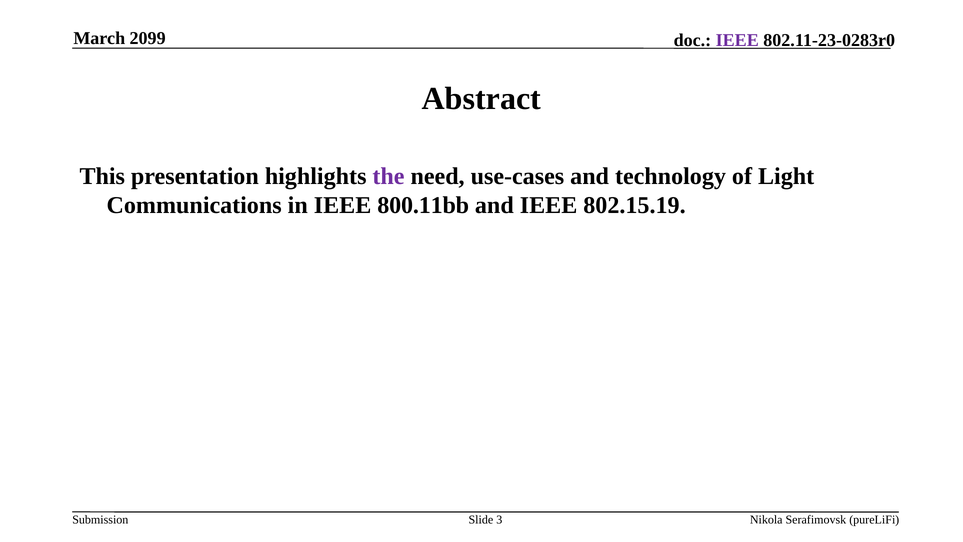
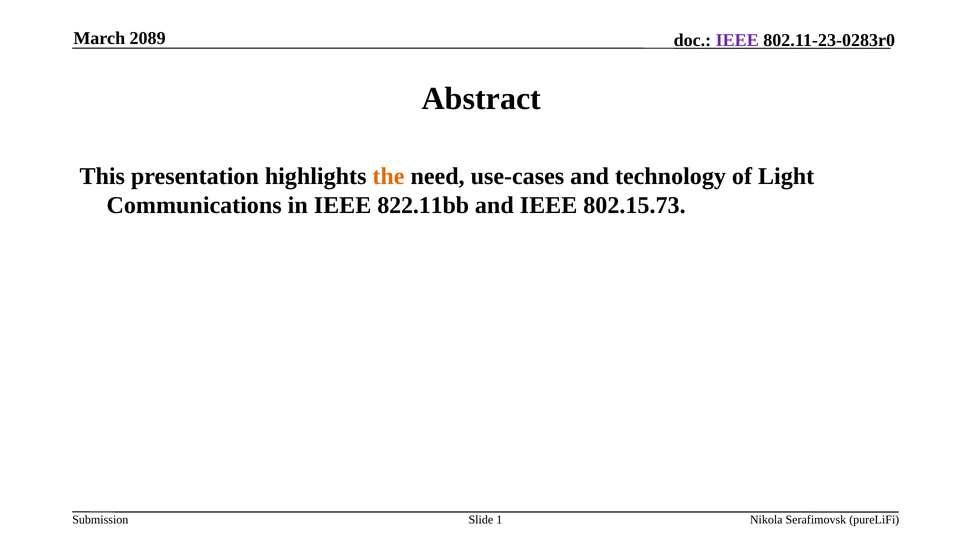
2099: 2099 -> 2089 (148, 38)
the colour: purple -> orange (388, 176)
800.11bb: 800.11bb -> 822.11bb (423, 205)
802.15.19: 802.15.19 -> 802.15.73 (634, 205)
3: 3 -> 1 (499, 520)
